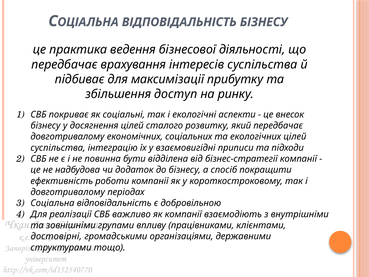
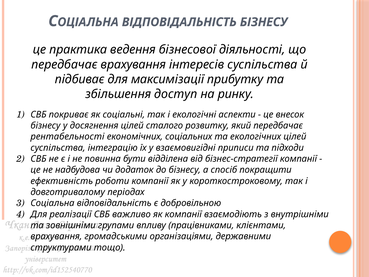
довготривалому: довготривалому -> рентабельності (67, 137)
достовірні: достовірні -> врахування (56, 236)
